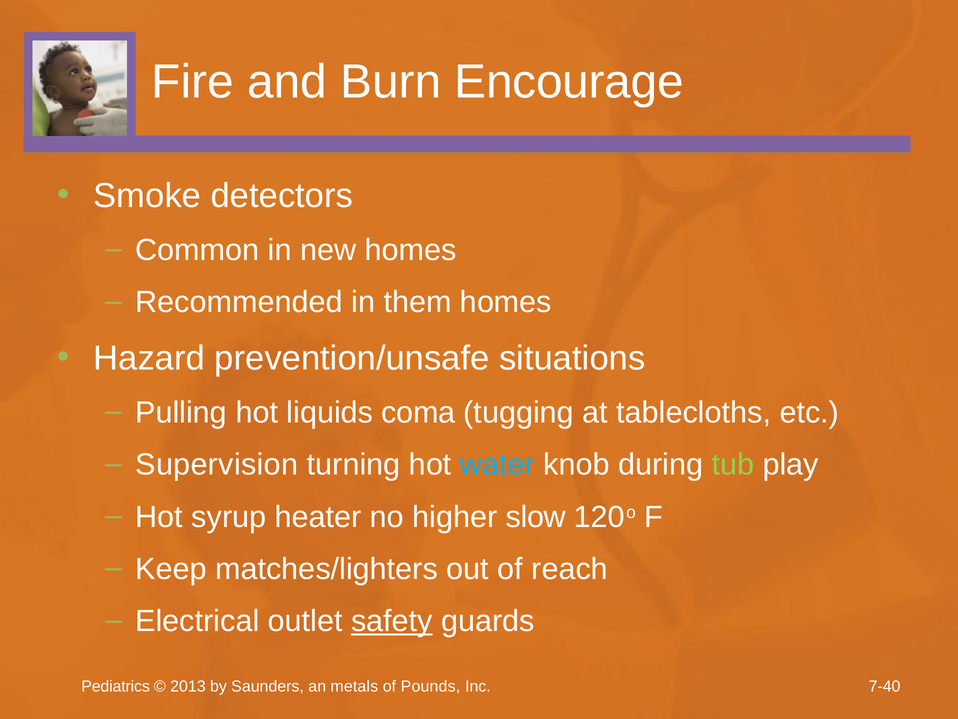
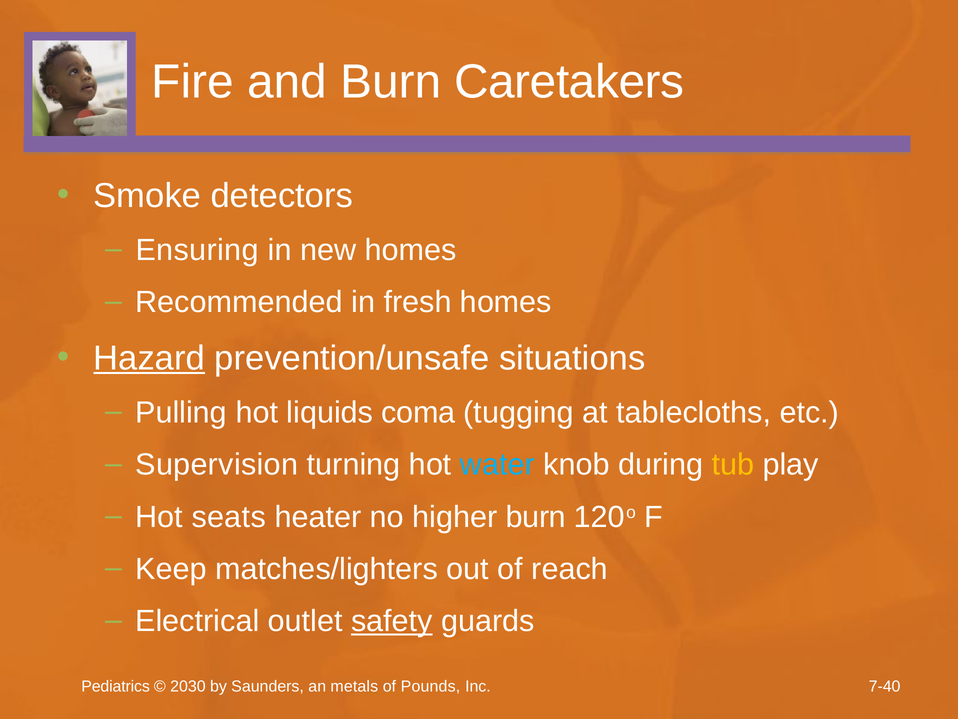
Encourage: Encourage -> Caretakers (569, 82)
Common: Common -> Ensuring (197, 250)
them: them -> fresh (418, 302)
Hazard underline: none -> present (149, 358)
tub colour: light green -> yellow (733, 464)
syrup: syrup -> seats (229, 517)
higher slow: slow -> burn (536, 517)
2013: 2013 -> 2030 (188, 686)
